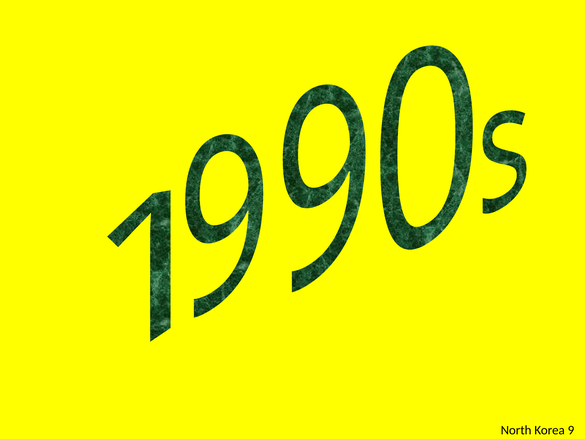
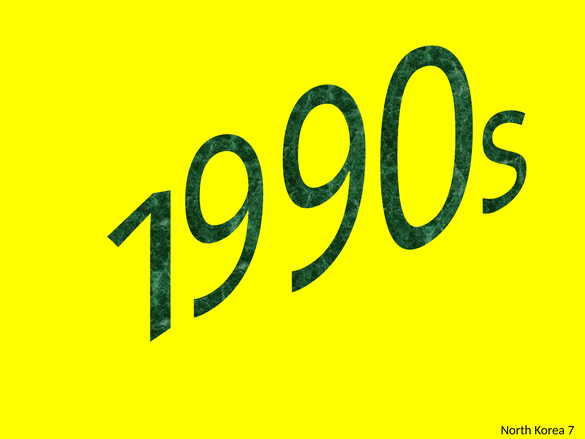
9: 9 -> 7 (571, 430)
